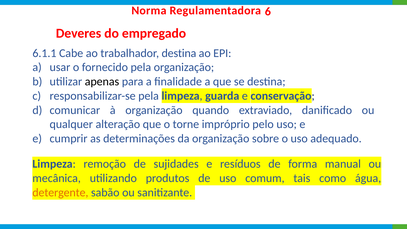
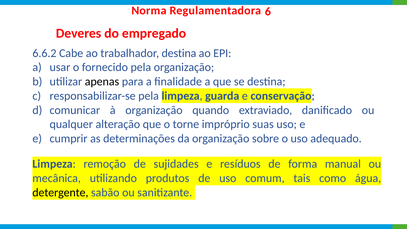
6.1.1: 6.1.1 -> 6.6.2 (44, 53)
pelo: pelo -> suas (263, 124)
detergente colour: orange -> black (60, 192)
